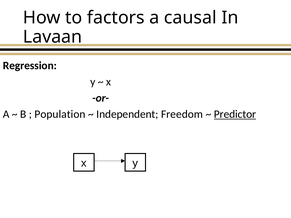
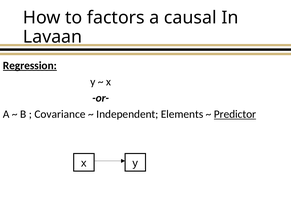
Regression underline: none -> present (30, 66)
Population: Population -> Covariance (60, 114)
Freedom: Freedom -> Elements (182, 114)
